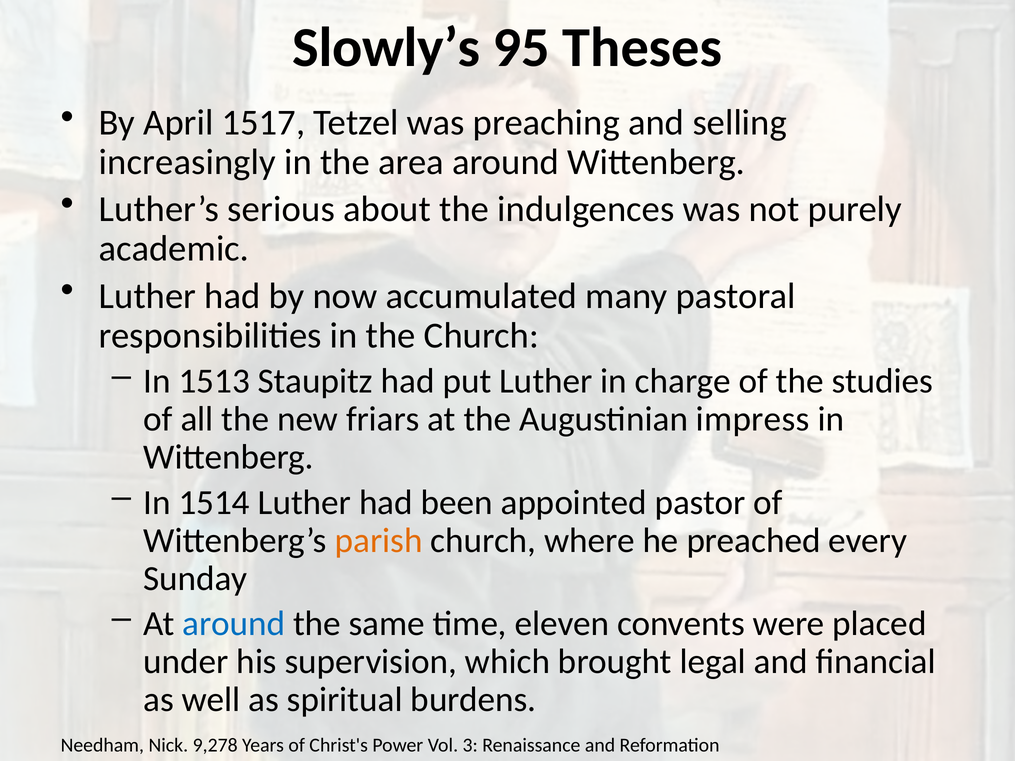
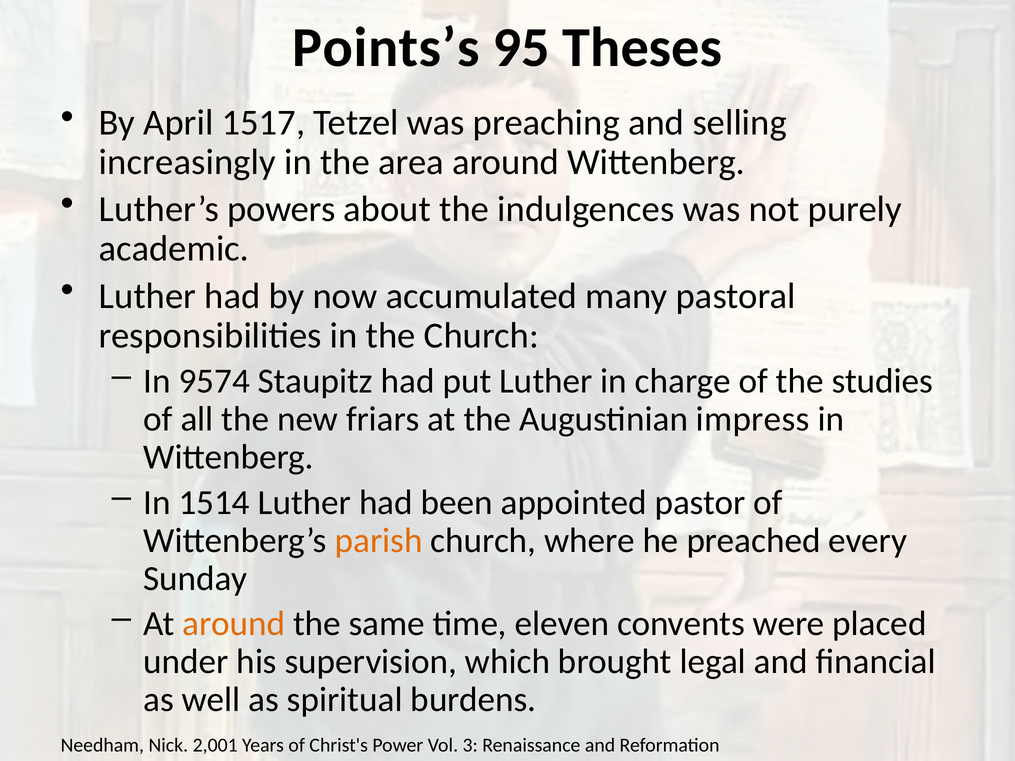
Slowly’s: Slowly’s -> Points’s (386, 48)
serious: serious -> powers (281, 209)
1513: 1513 -> 9574 (214, 381)
around colour: blue -> orange (234, 624)
9,278: 9,278 -> 2,001 (215, 745)
